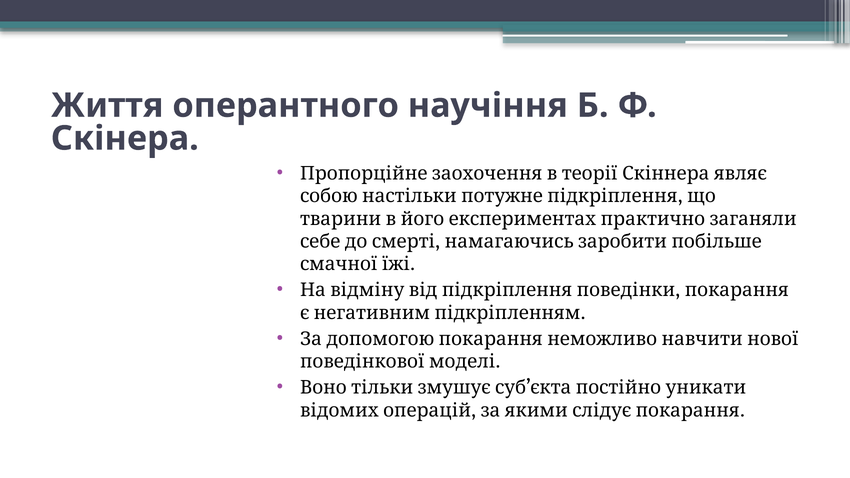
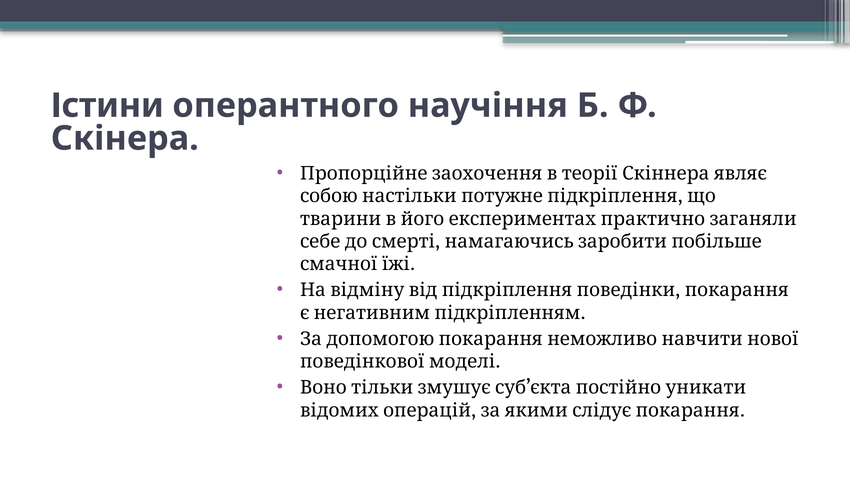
Життя: Життя -> Істини (107, 106)
